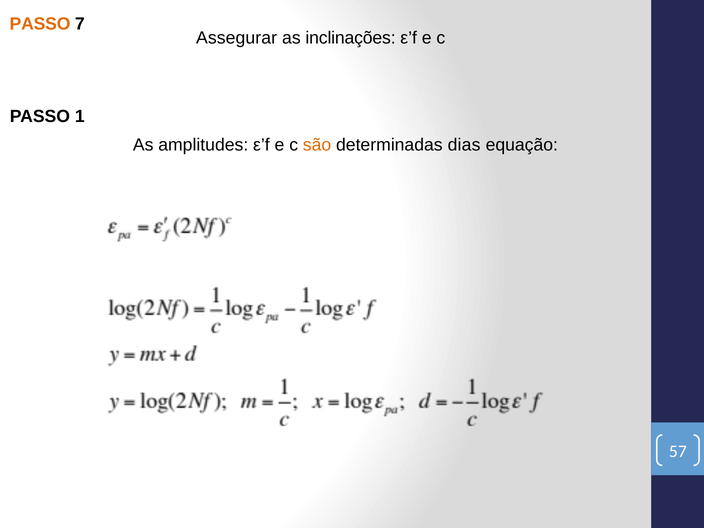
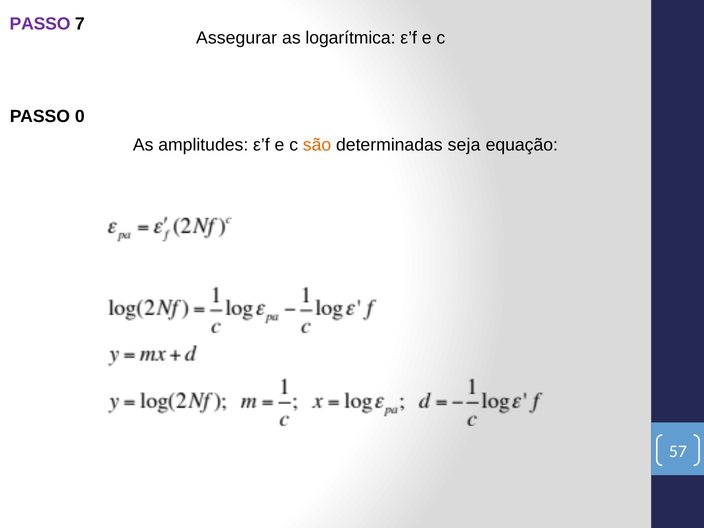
PASSO colour: orange -> purple (40, 24)
inclinações: inclinações -> logarítmica (351, 38)
1: 1 -> 0 (80, 116)
dias: dias -> seja (464, 145)
